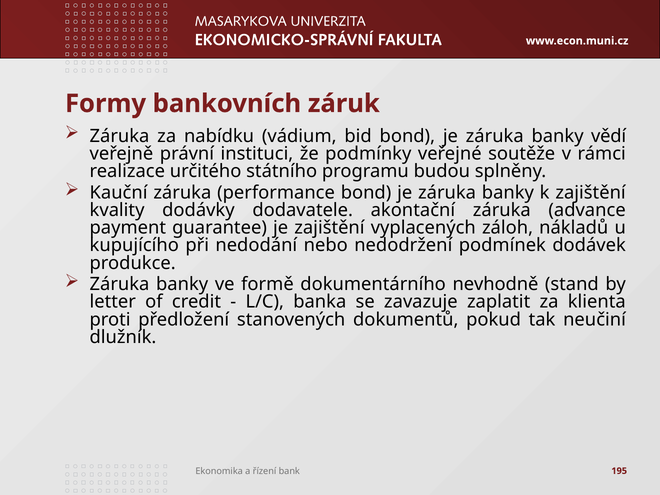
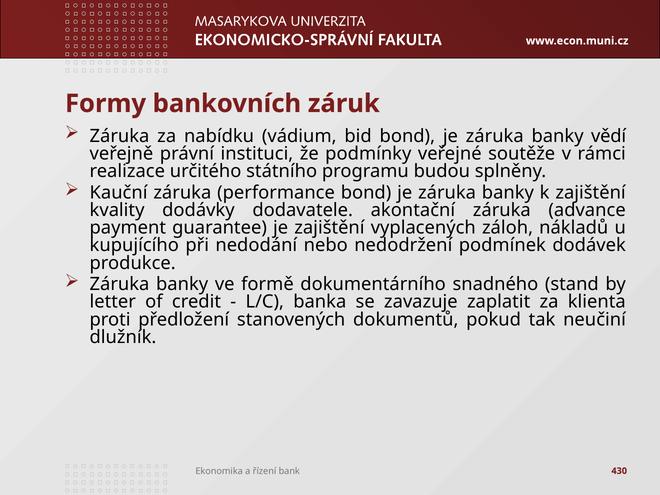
nevhodně: nevhodně -> snadného (495, 284)
195: 195 -> 430 (619, 471)
